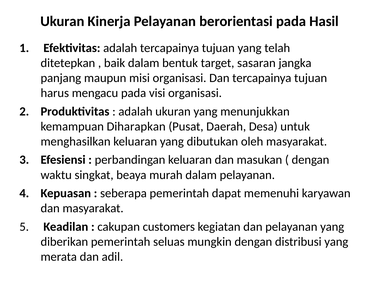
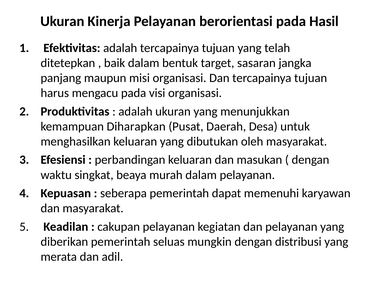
cakupan customers: customers -> pelayanan (169, 227)
